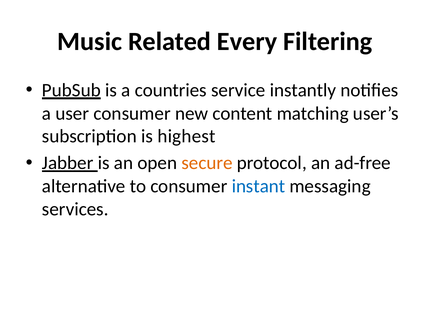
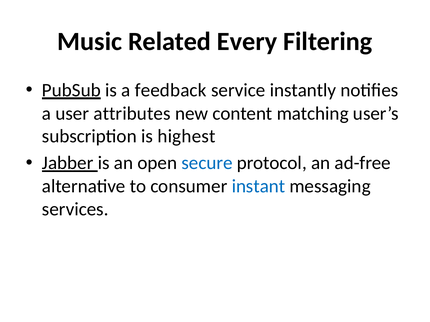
countries: countries -> feedback (171, 90)
user consumer: consumer -> attributes (132, 114)
secure colour: orange -> blue (207, 163)
